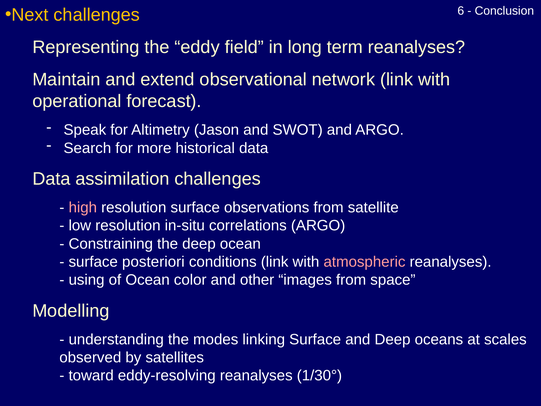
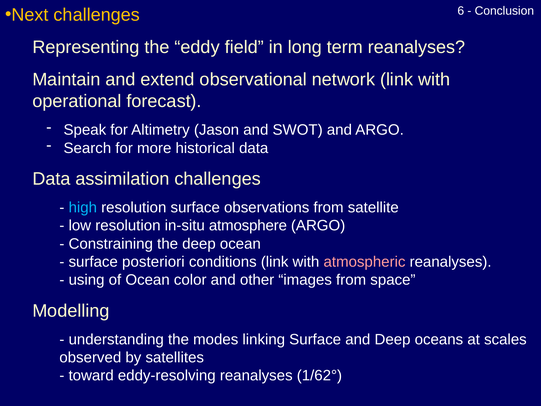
high colour: pink -> light blue (83, 208)
correlations: correlations -> atmosphere (248, 226)
1/30°: 1/30° -> 1/62° (319, 375)
